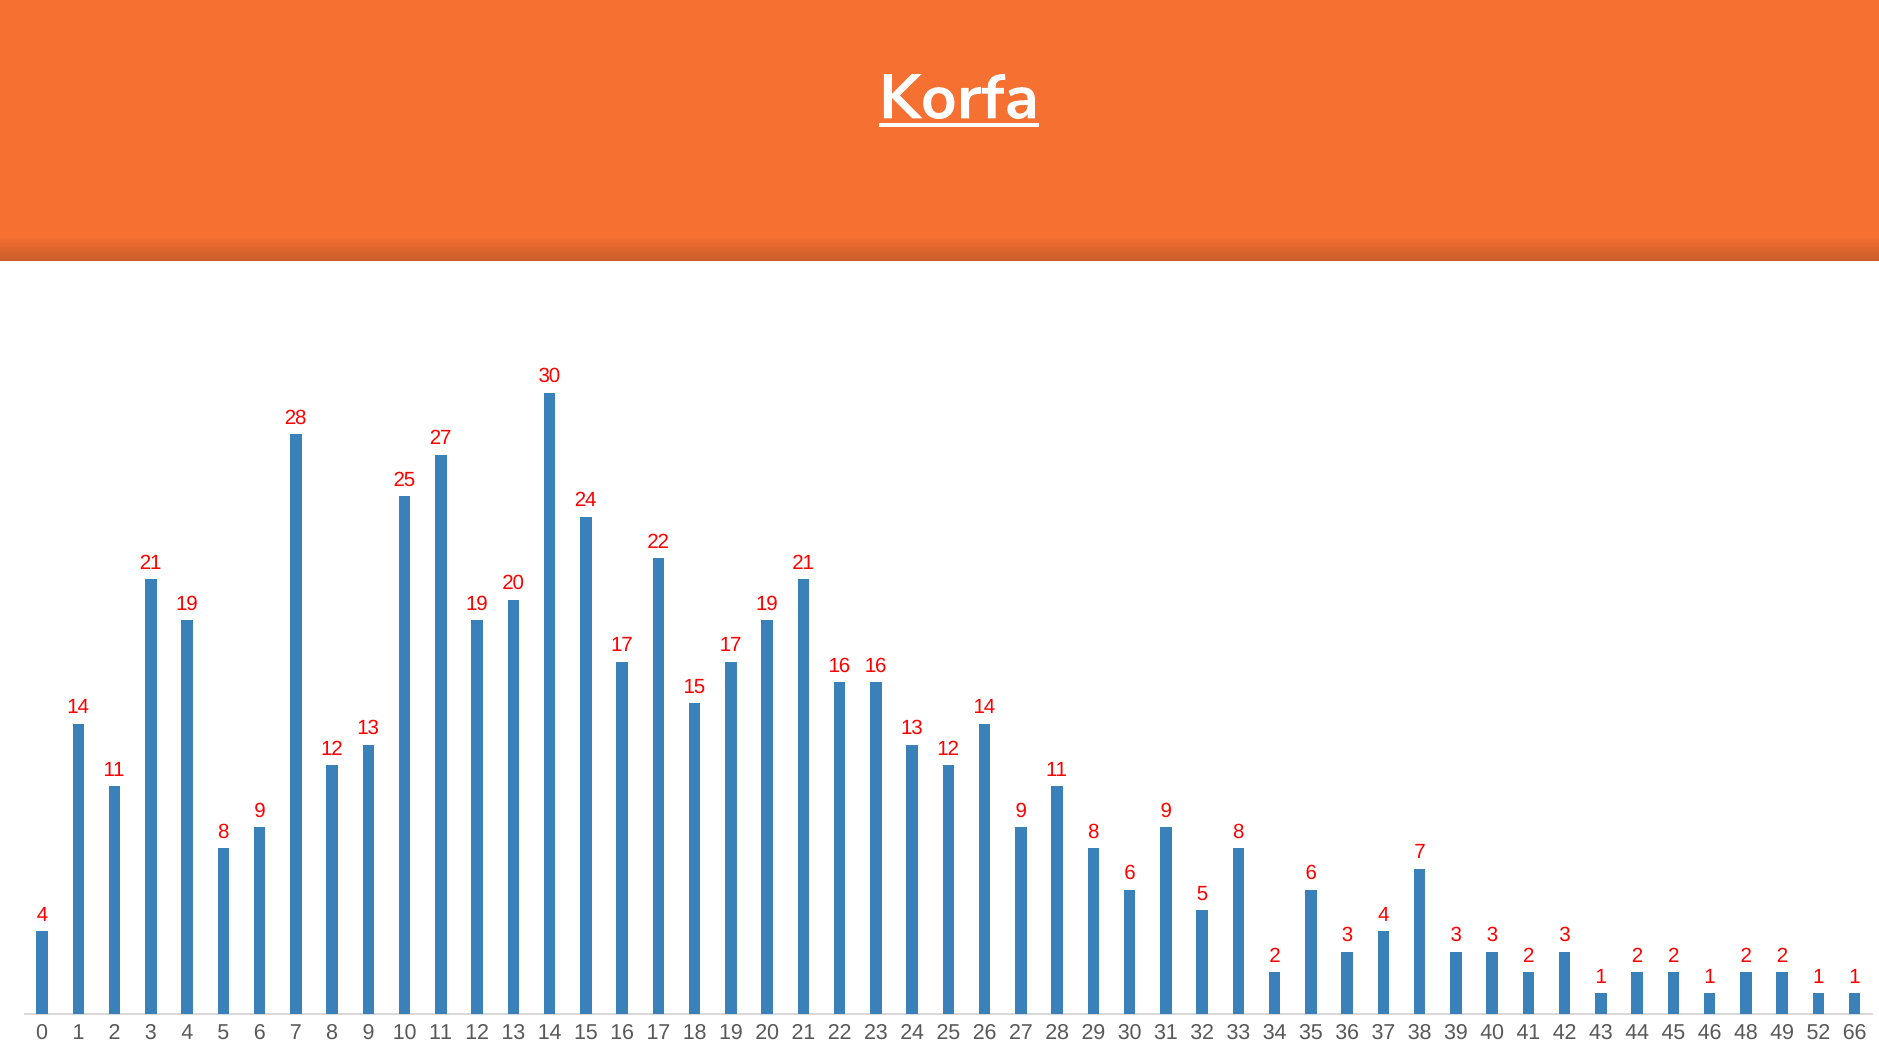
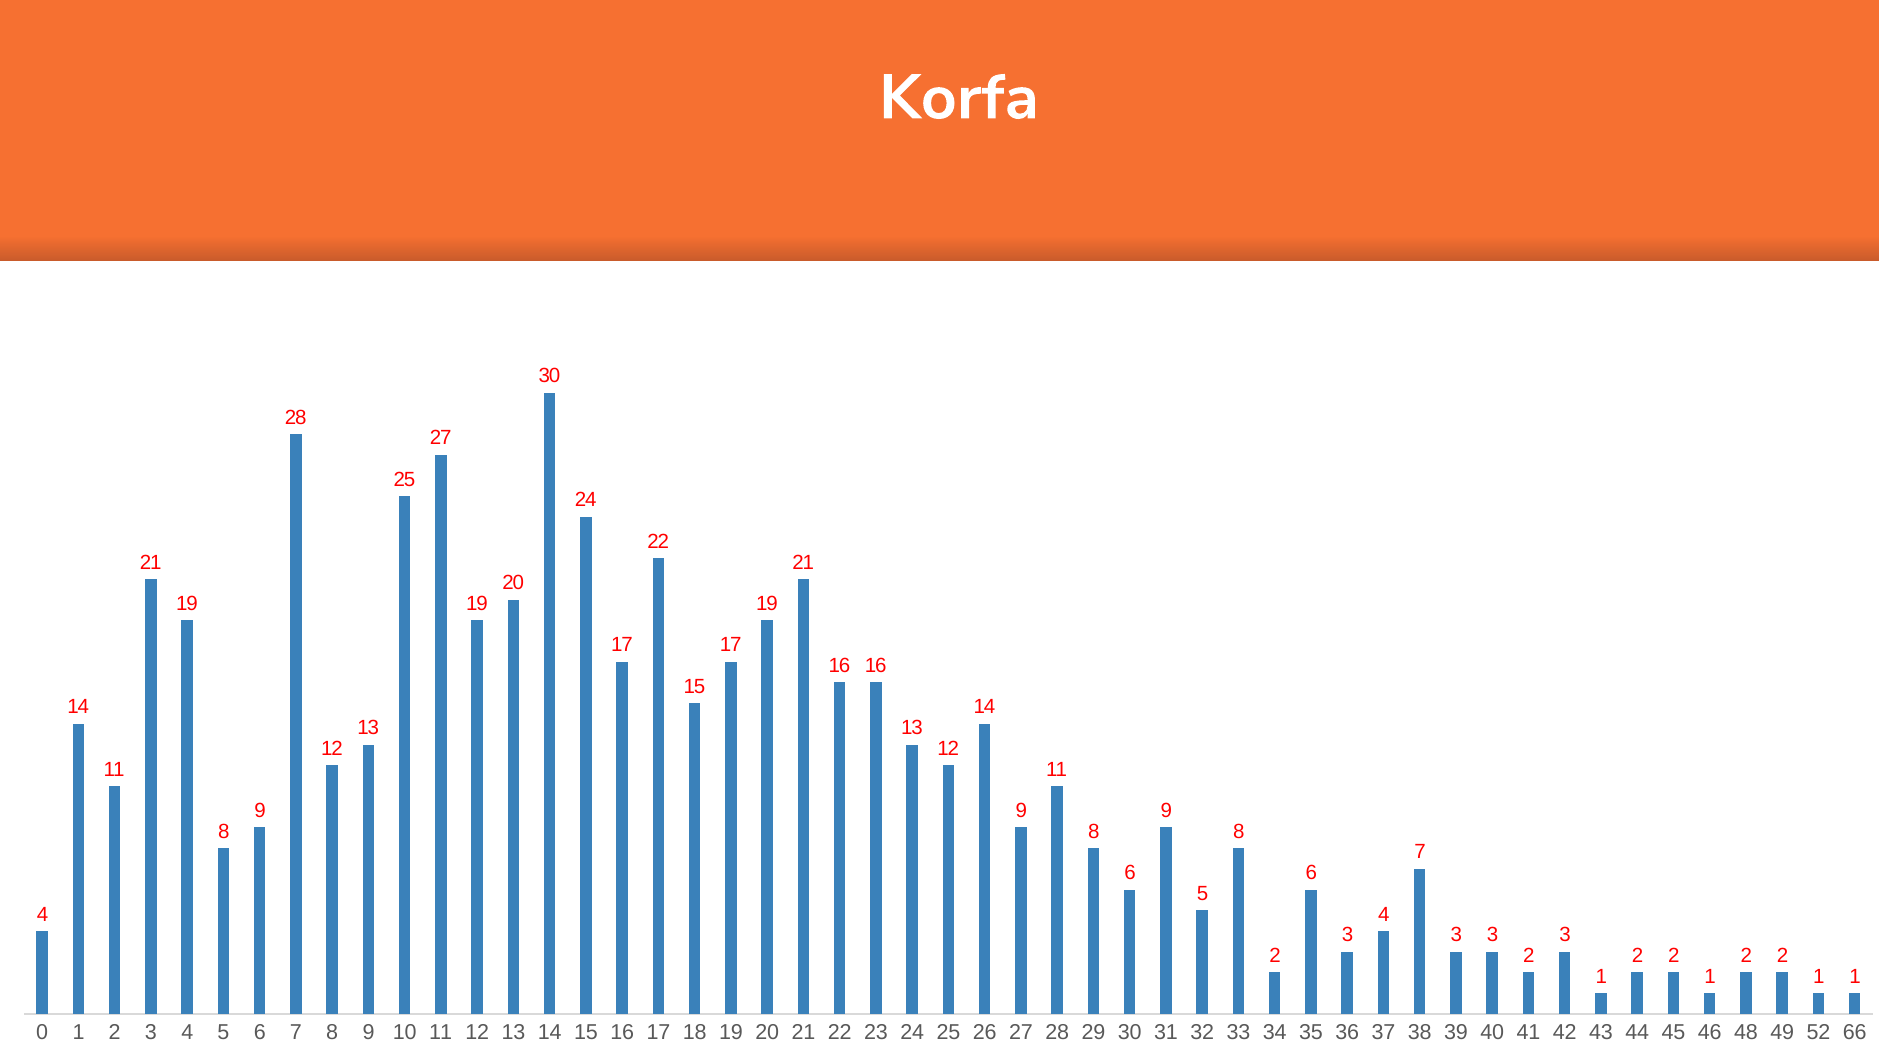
Korfa underline: present -> none (959, 98)
